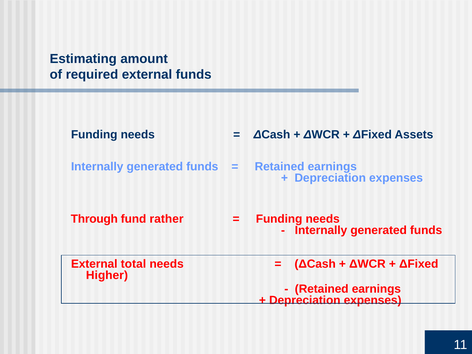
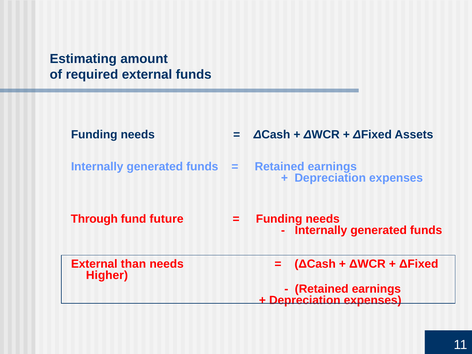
rather: rather -> future (167, 219)
total: total -> than (133, 264)
